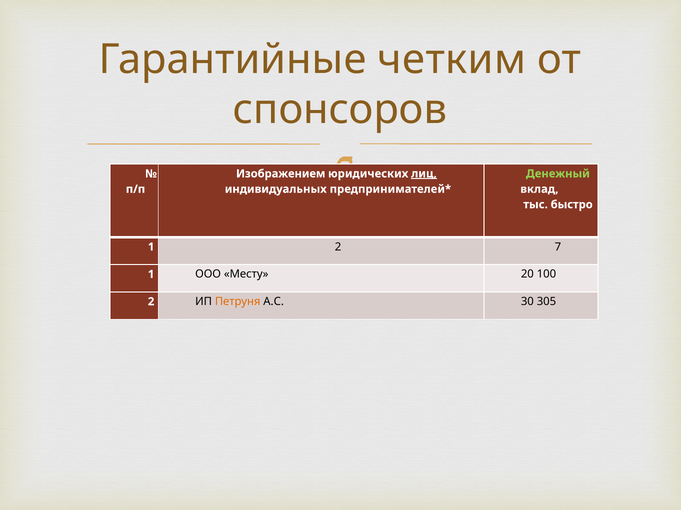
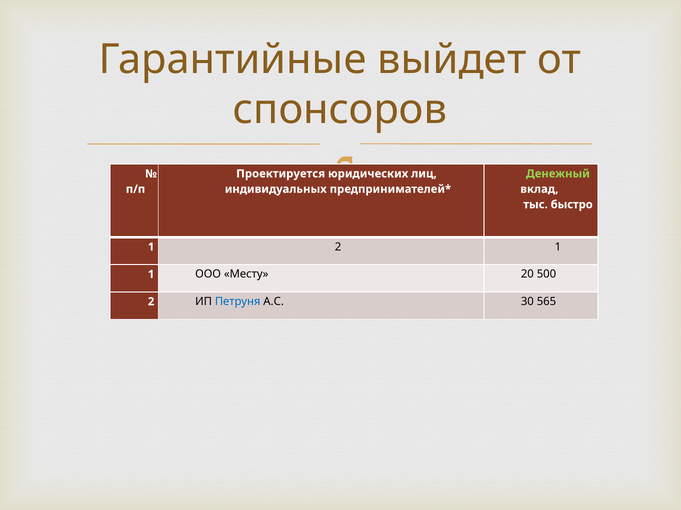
четким: четким -> выйдет (452, 60)
Изображением: Изображением -> Проектируется (281, 174)
лиц underline: present -> none (424, 174)
2 7: 7 -> 1 (558, 247)
100: 100 -> 500 (546, 275)
Петруня colour: orange -> blue (238, 302)
305: 305 -> 565 (546, 302)
